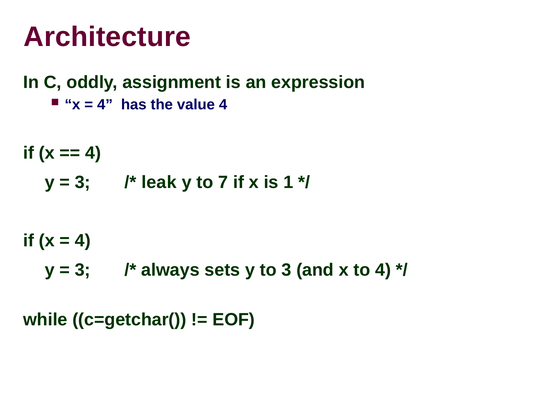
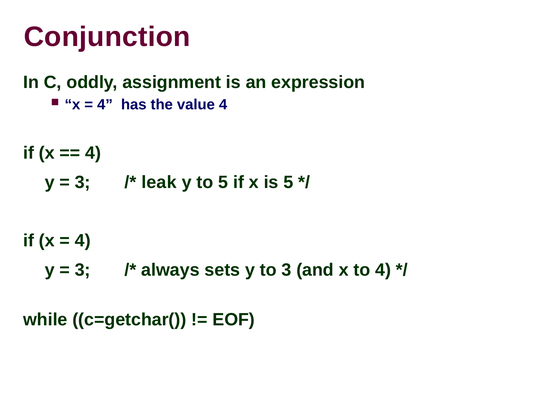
Architecture: Architecture -> Conjunction (107, 37)
to 7: 7 -> 5 (223, 182)
is 1: 1 -> 5 (288, 182)
